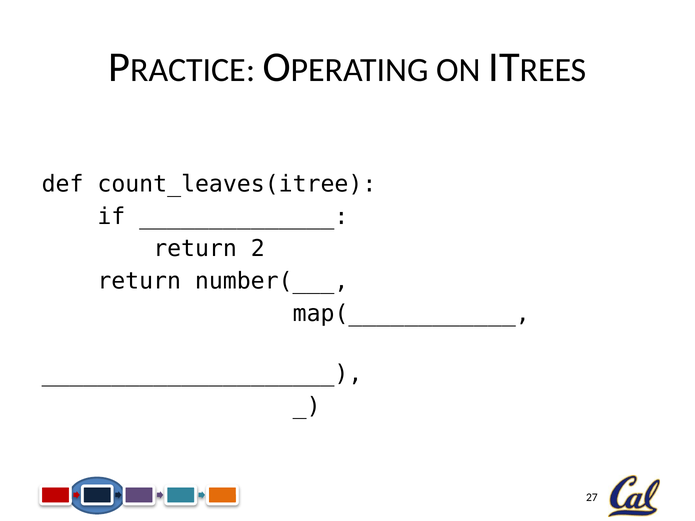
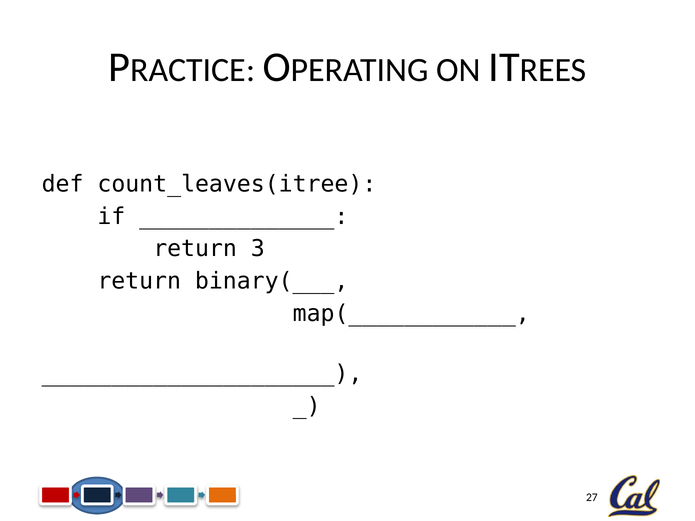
2: 2 -> 3 (258, 249)
number(___: number(___ -> binary(___ (272, 281)
